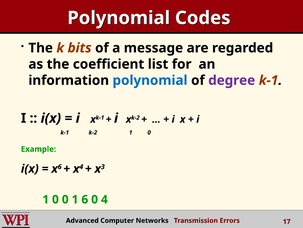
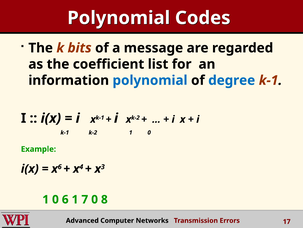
degree colour: purple -> blue (232, 80)
0 0: 0 -> 6 (65, 199)
1 6: 6 -> 7 (85, 199)
0 4: 4 -> 8 (104, 199)
